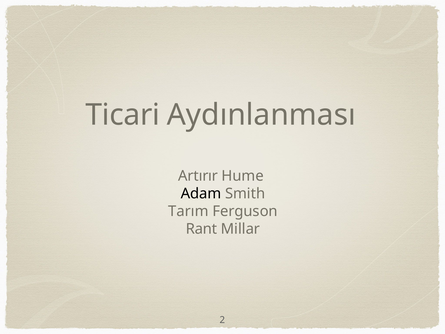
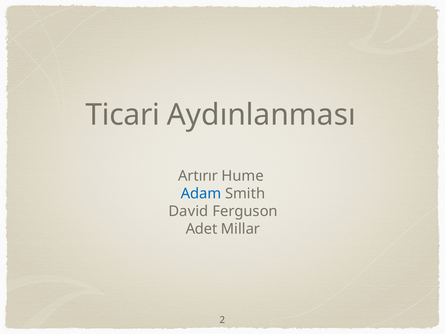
Adam colour: black -> blue (201, 193)
Tarım: Tarım -> David (188, 211)
Rant: Rant -> Adet (202, 229)
